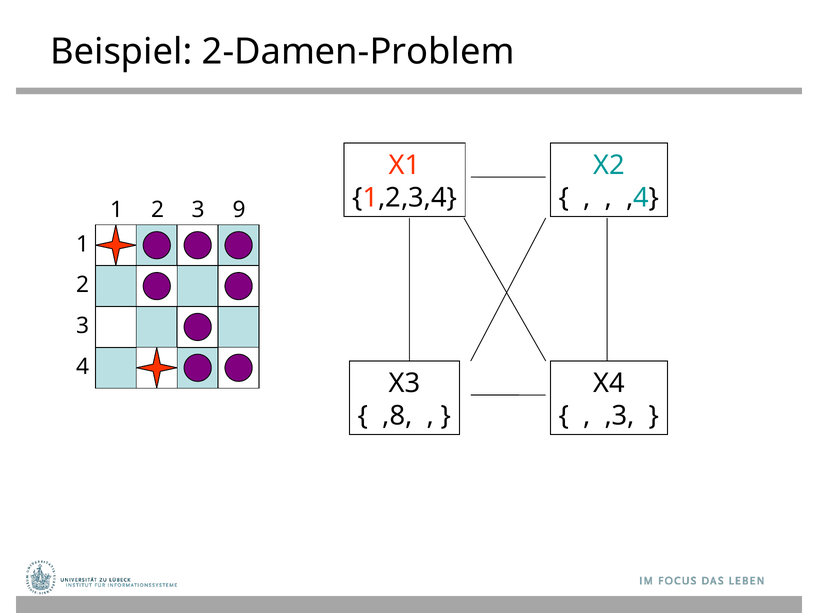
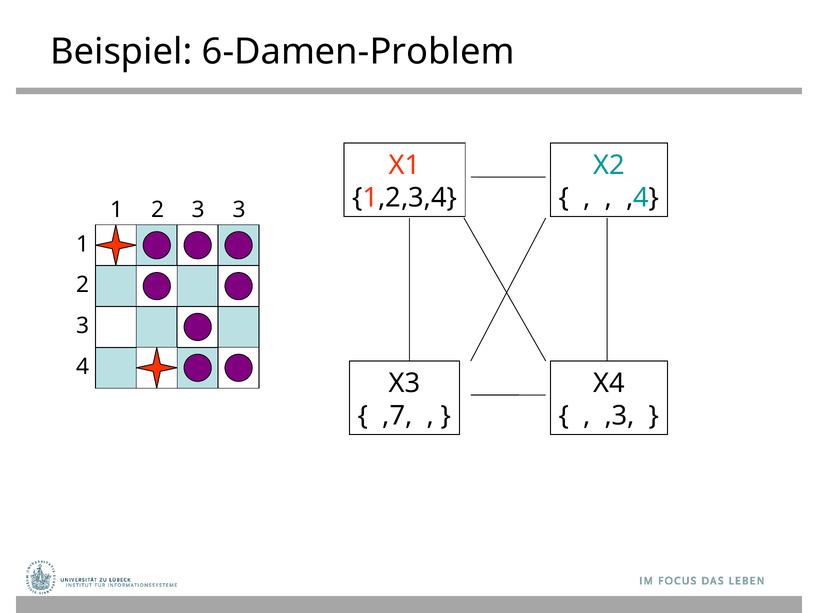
2-Damen-Problem: 2-Damen-Problem -> 6-Damen-Problem (358, 52)
2 9: 9 -> 3 (239, 210)
,8: ,8 -> ,7 (397, 416)
